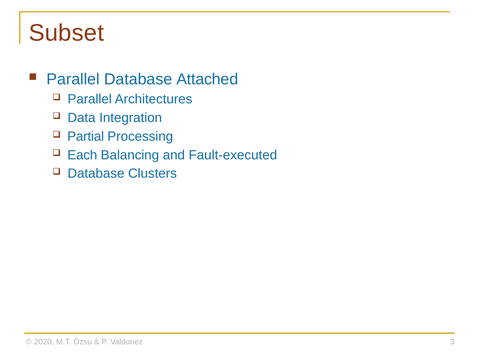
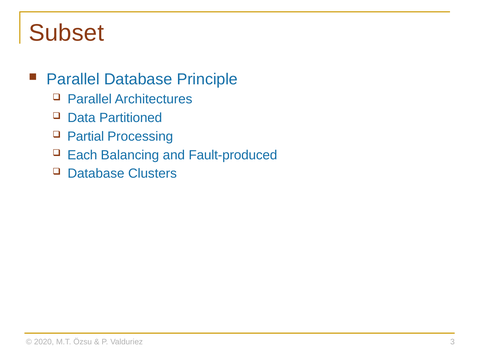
Attached: Attached -> Principle (207, 79)
Integration: Integration -> Partitioned (131, 118)
Fault-executed: Fault-executed -> Fault-produced (233, 155)
